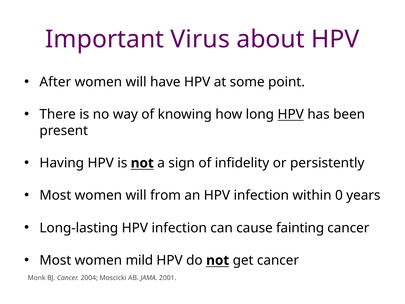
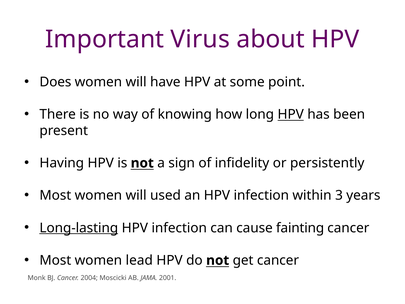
After: After -> Does (55, 82)
from: from -> used (165, 195)
0: 0 -> 3 (339, 195)
Long-lasting underline: none -> present (79, 228)
mild: mild -> lead (139, 260)
